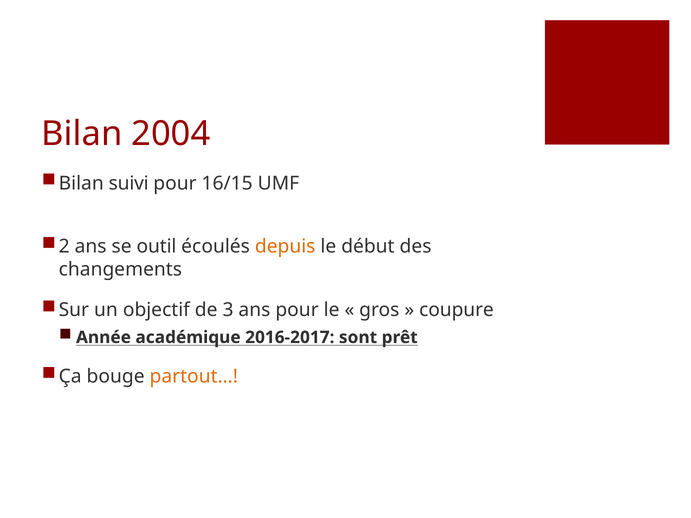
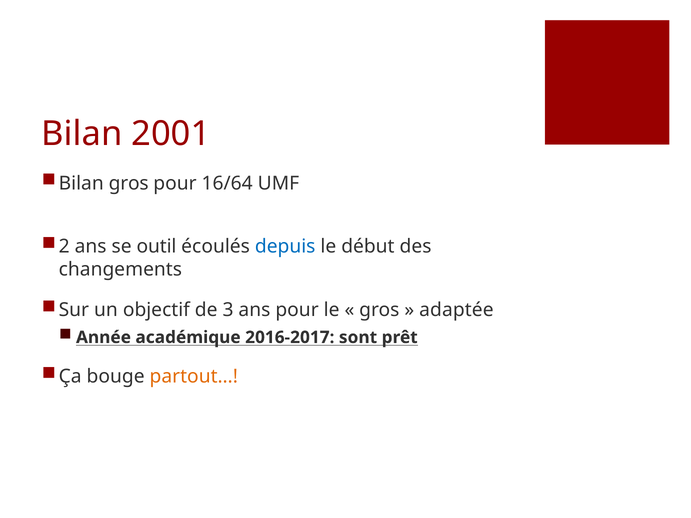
2004: 2004 -> 2001 (171, 134)
Bilan suivi: suivi -> gros (129, 183)
16/15: 16/15 -> 16/64 (227, 183)
depuis colour: orange -> blue (285, 247)
coupure: coupure -> adaptée (456, 310)
